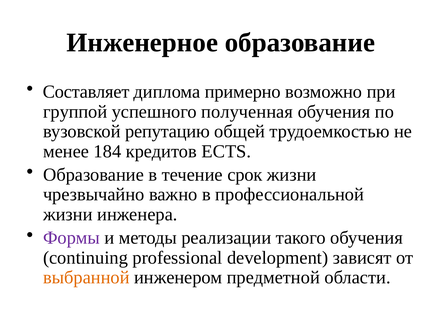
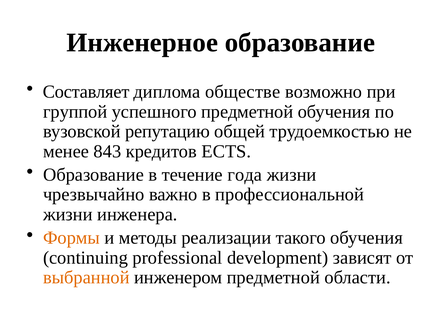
примерно: примерно -> обществе (243, 92)
успешного полученная: полученная -> предметной (247, 112)
184: 184 -> 843 (107, 152)
срок: срок -> года (245, 175)
Формы colour: purple -> orange (71, 238)
